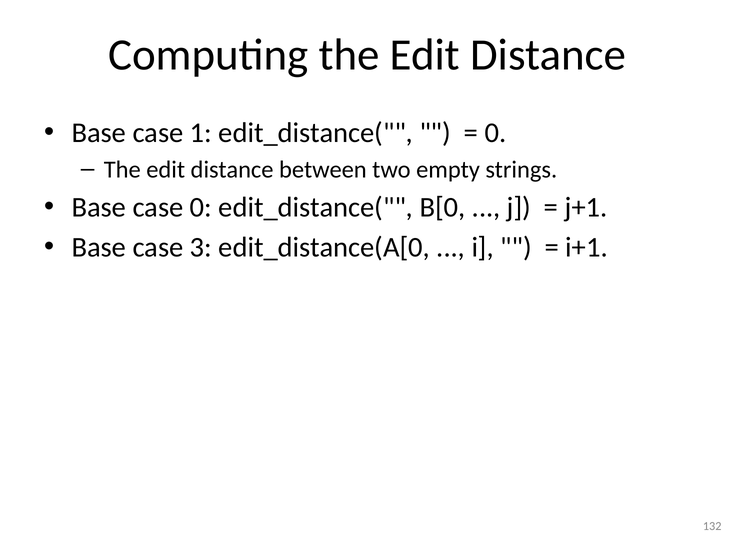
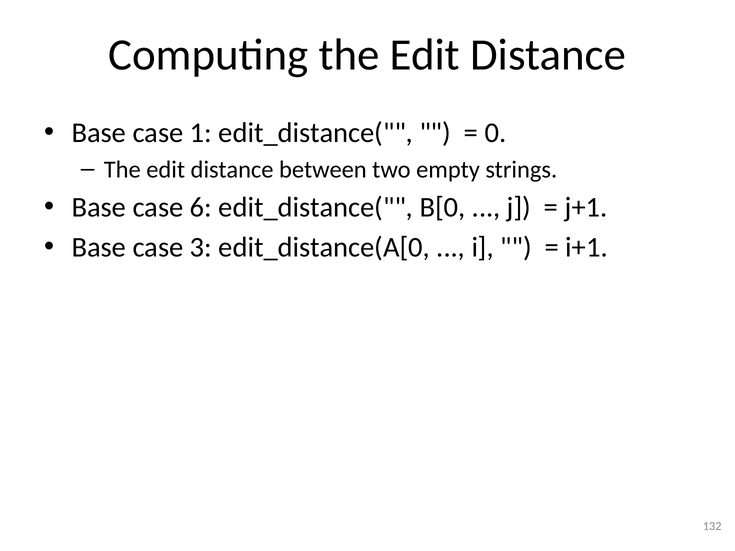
case 0: 0 -> 6 (201, 207)
